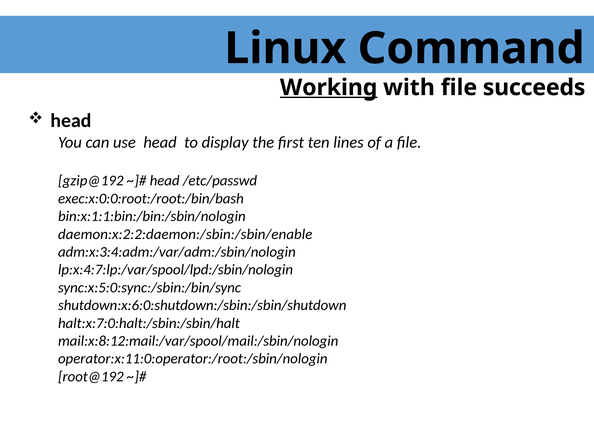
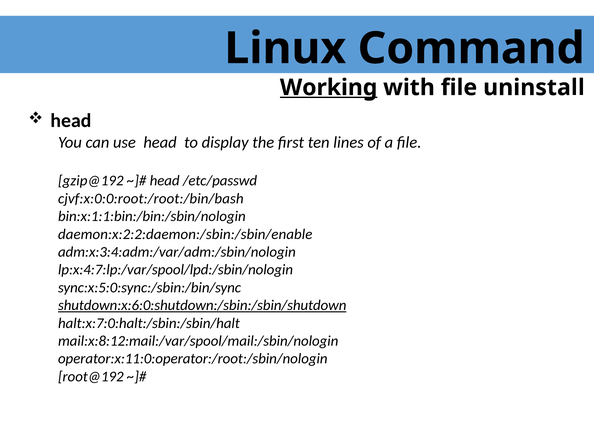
succeeds: succeeds -> uninstall (534, 88)
exec:x:0:0:root:/root:/bin/bash: exec:x:0:0:root:/root:/bin/bash -> cjvf:x:0:0:root:/root:/bin/bash (151, 199)
shutdown:x:6:0:shutdown:/sbin:/sbin/shutdown underline: none -> present (202, 306)
